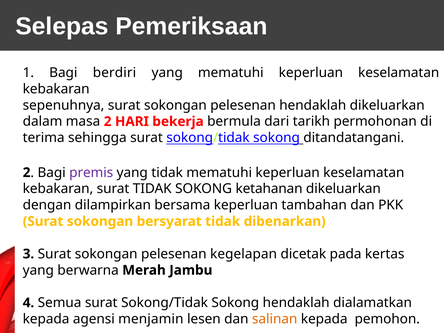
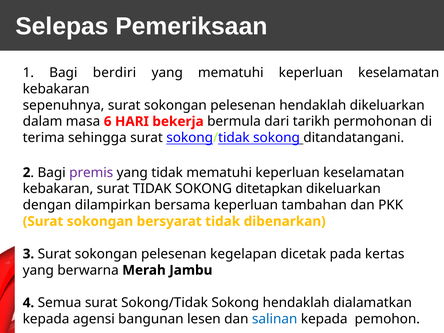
masa 2: 2 -> 6 (108, 122)
ketahanan: ketahanan -> ditetapkan (269, 189)
menjamin: menjamin -> bangunan (151, 319)
salinan colour: orange -> blue (275, 319)
